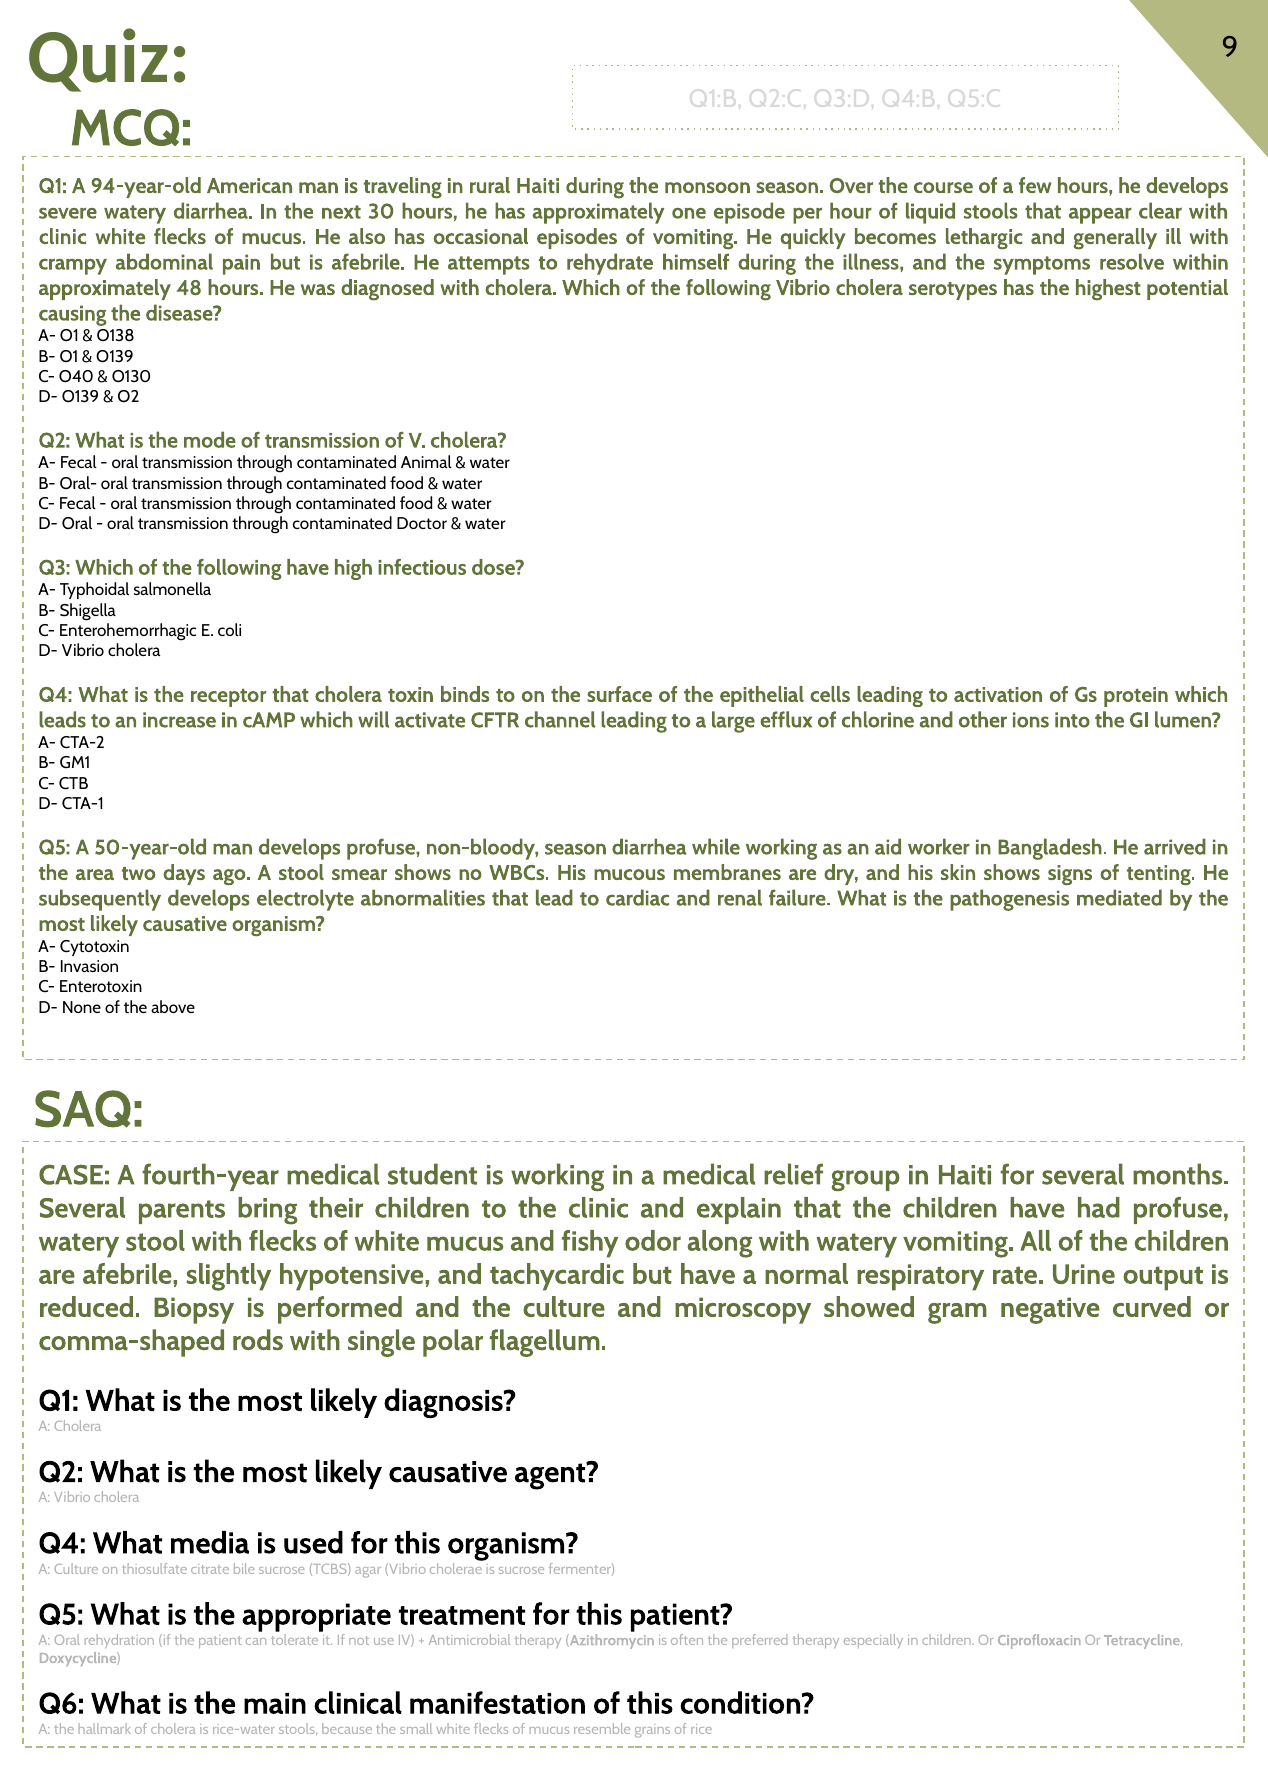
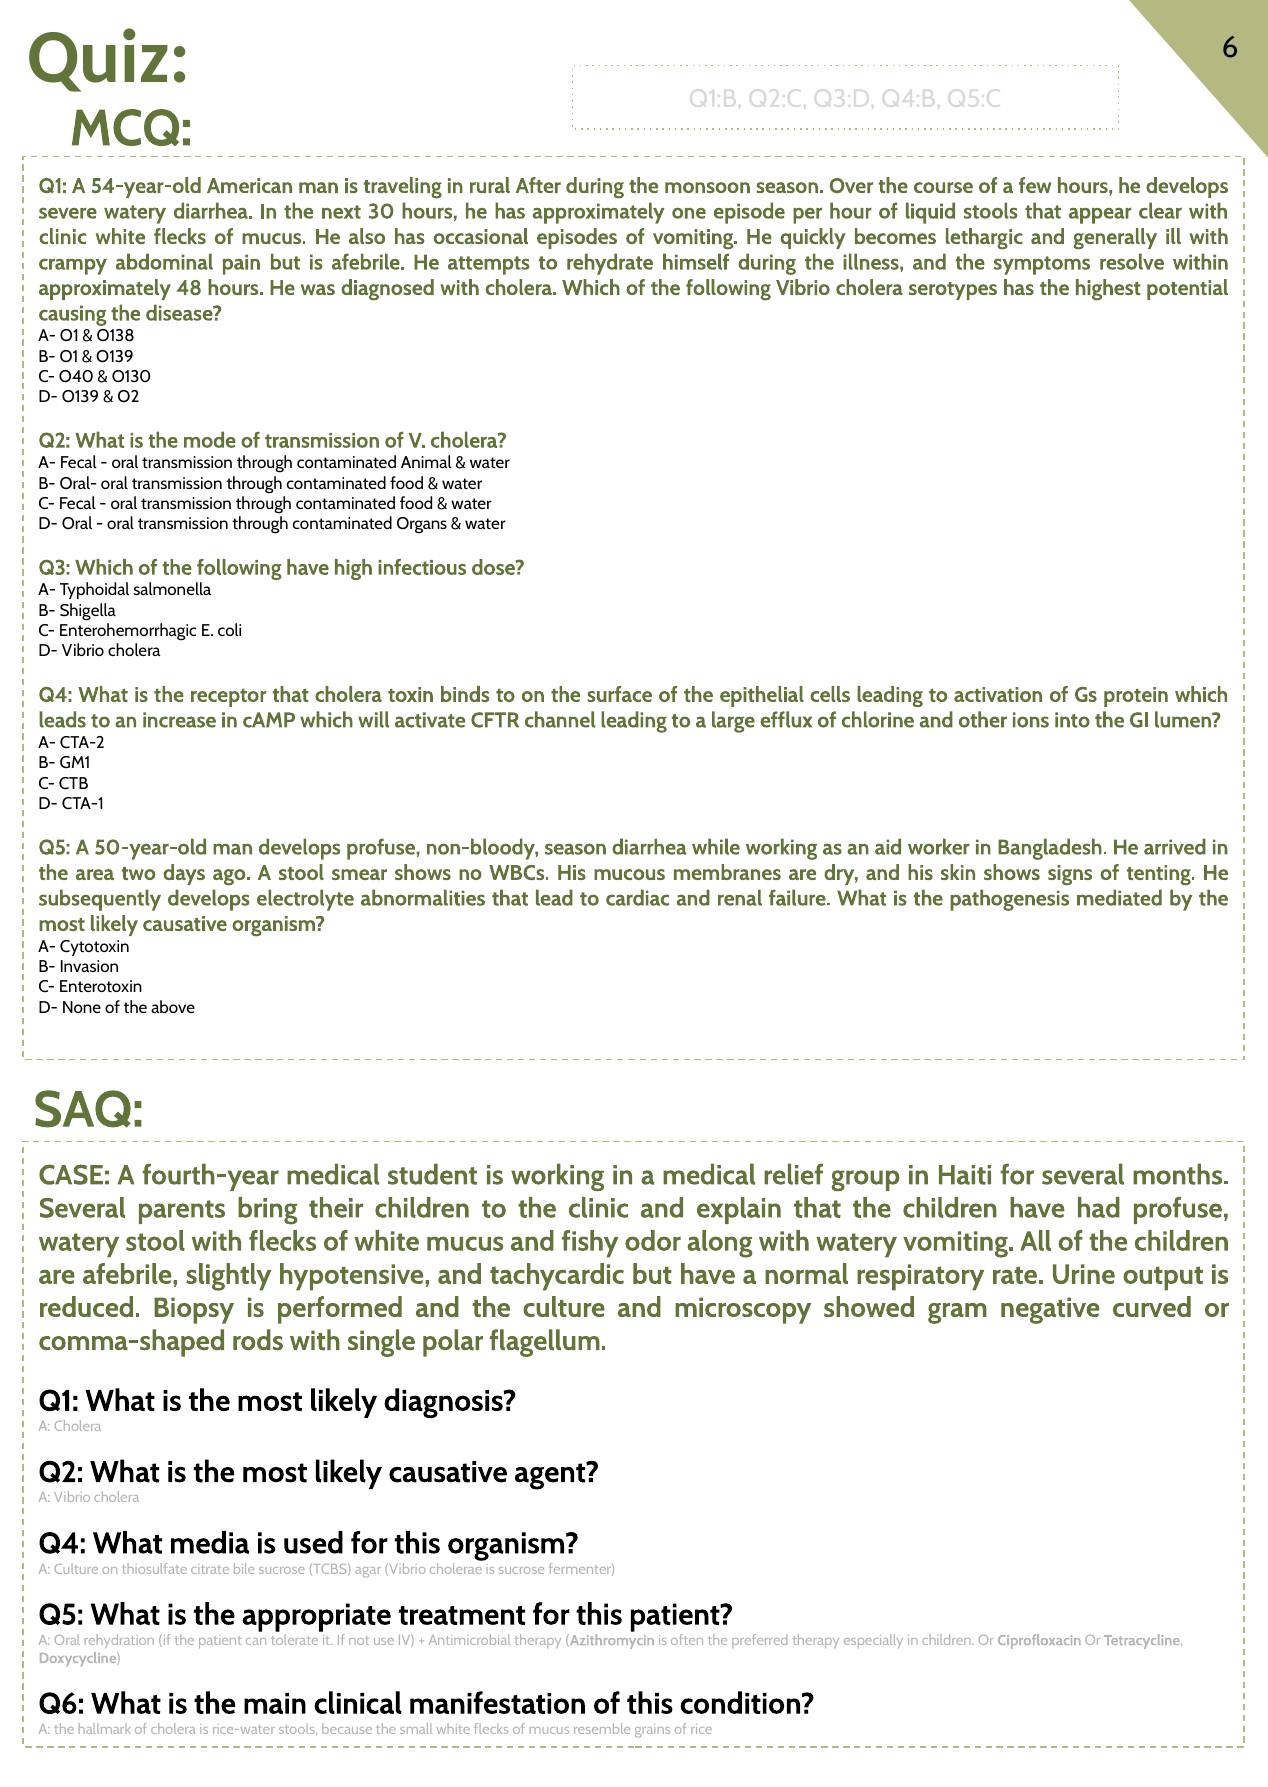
9: 9 -> 6 (1230, 48)
94-year-old: 94-year-old -> 54-year-old (146, 186)
rural Haiti: Haiti -> After (538, 186)
Doctor: Doctor -> Organs (422, 524)
